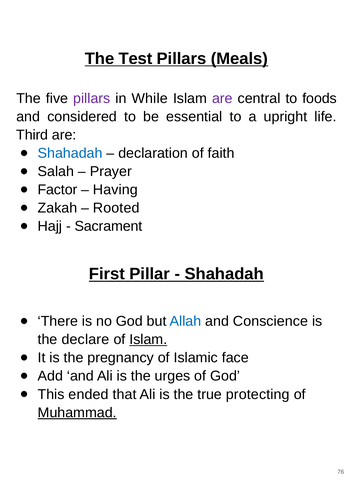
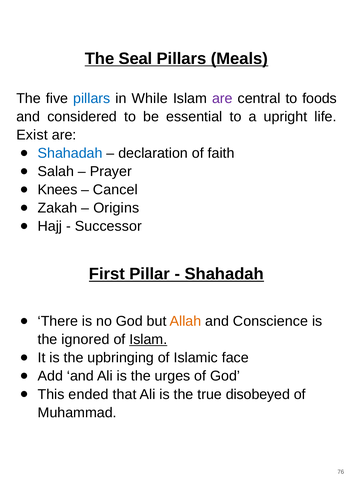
Test: Test -> Seal (136, 59)
pillars colour: purple -> blue (92, 98)
Third: Third -> Exist (32, 135)
Factor: Factor -> Knees (57, 190)
Having: Having -> Cancel (115, 190)
Rooted: Rooted -> Origins (116, 208)
Sacrament: Sacrament -> Successor (108, 226)
Allah colour: blue -> orange (186, 321)
declare: declare -> ignored (85, 340)
pregnancy: pregnancy -> upbringing (121, 358)
protecting: protecting -> disobeyed (258, 395)
Muhammad underline: present -> none (77, 413)
